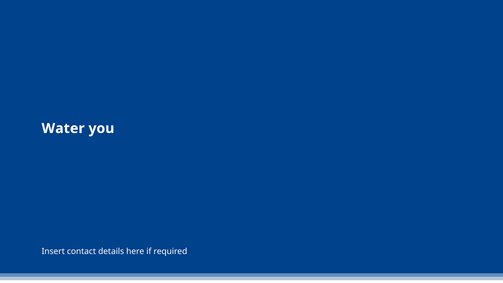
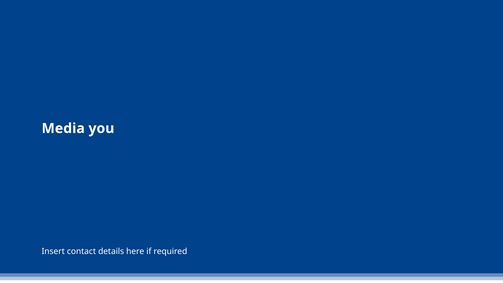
Water: Water -> Media (63, 128)
